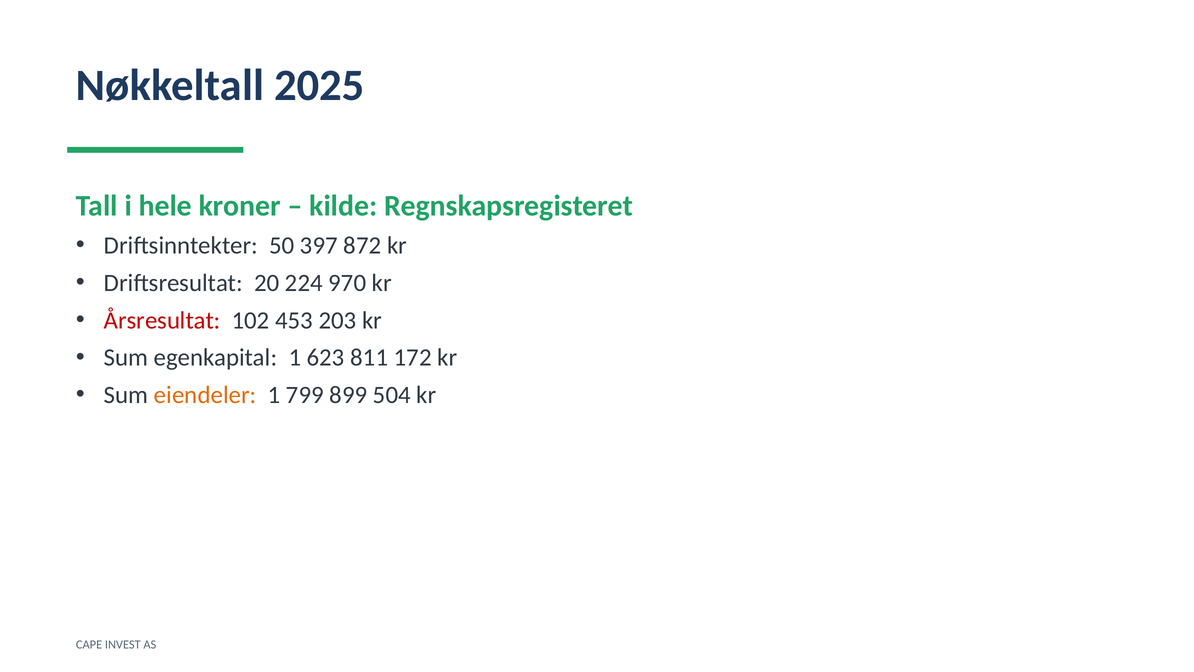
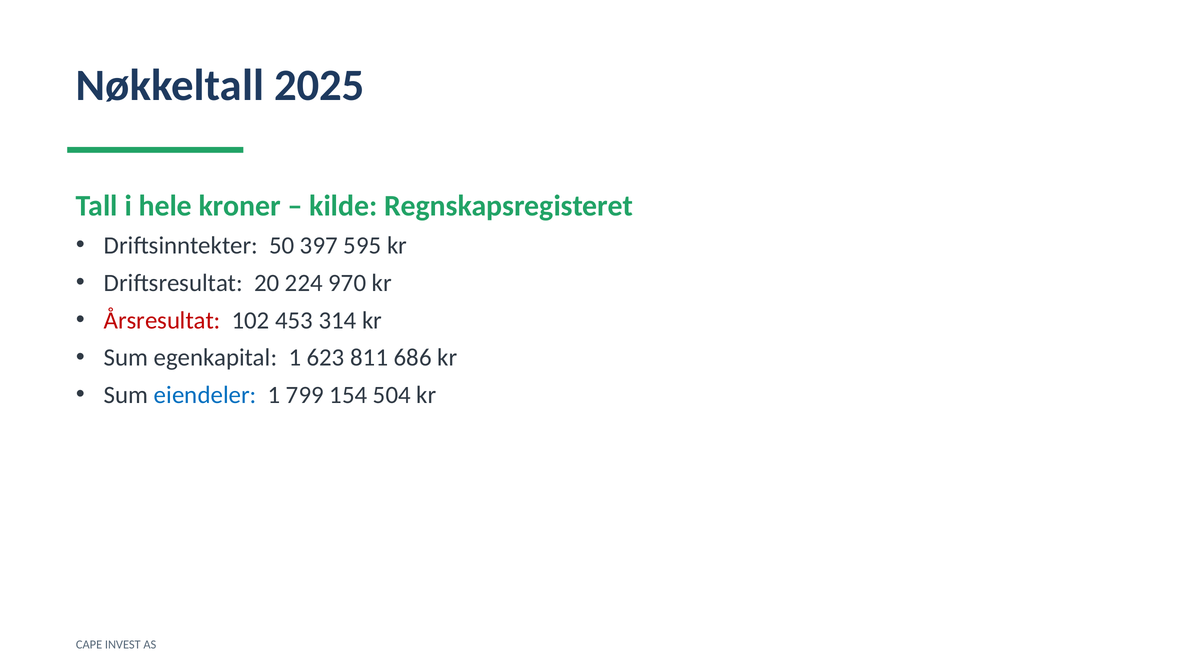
872: 872 -> 595 (362, 246)
203: 203 -> 314 (338, 320)
172: 172 -> 686 (413, 358)
eiendeler colour: orange -> blue (205, 395)
899: 899 -> 154 (348, 395)
